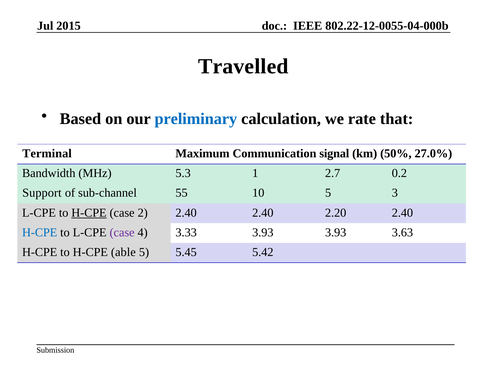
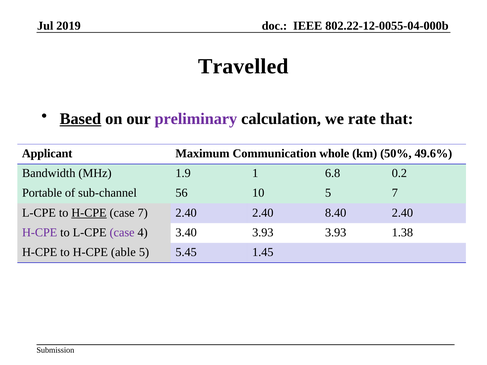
2015: 2015 -> 2019 (69, 26)
Based underline: none -> present (80, 119)
preliminary colour: blue -> purple (196, 119)
Terminal: Terminal -> Applicant (47, 154)
signal: signal -> whole (334, 154)
27.0%: 27.0% -> 49.6% (433, 154)
5.3: 5.3 -> 1.9 (183, 173)
2.7: 2.7 -> 6.8 (333, 173)
Support: Support -> Portable (42, 193)
55: 55 -> 56 (182, 193)
5 3: 3 -> 7 (395, 193)
case 2: 2 -> 7 (143, 213)
2.20: 2.20 -> 8.40 (336, 213)
H-CPE colour: blue -> purple (40, 233)
3.33: 3.33 -> 3.40 (186, 233)
3.63: 3.63 -> 1.38 (402, 233)
5.42: 5.42 -> 1.45 (263, 252)
